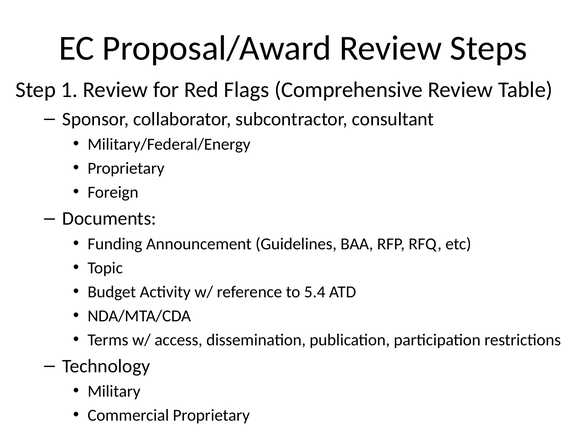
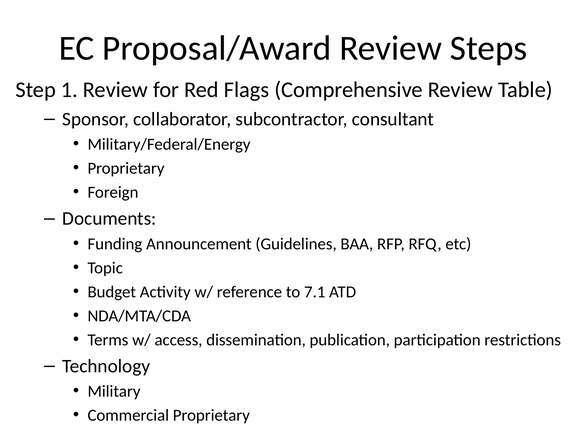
5.4: 5.4 -> 7.1 (315, 292)
